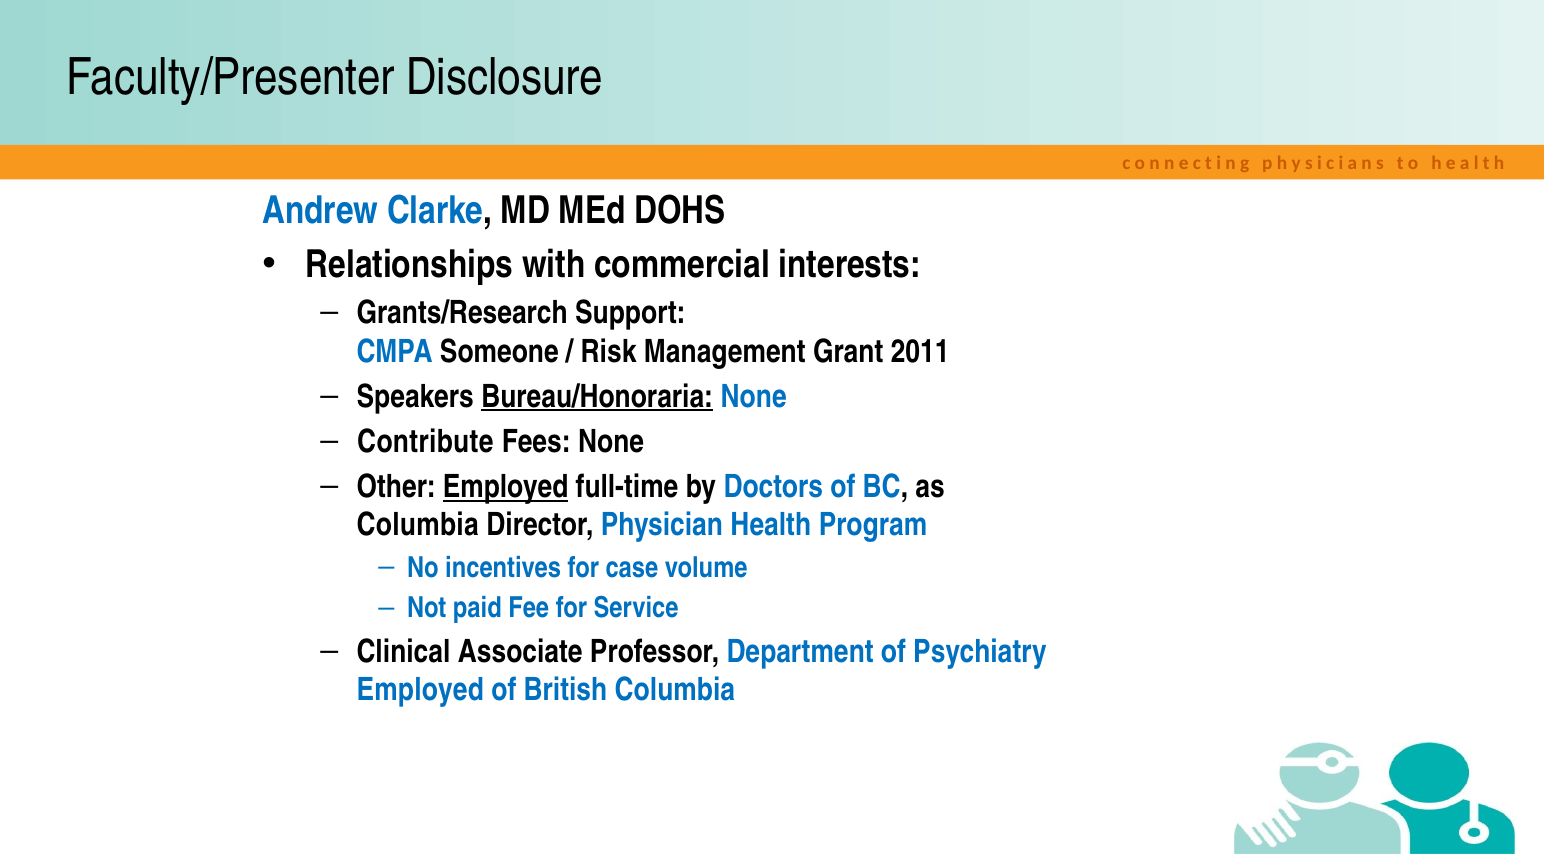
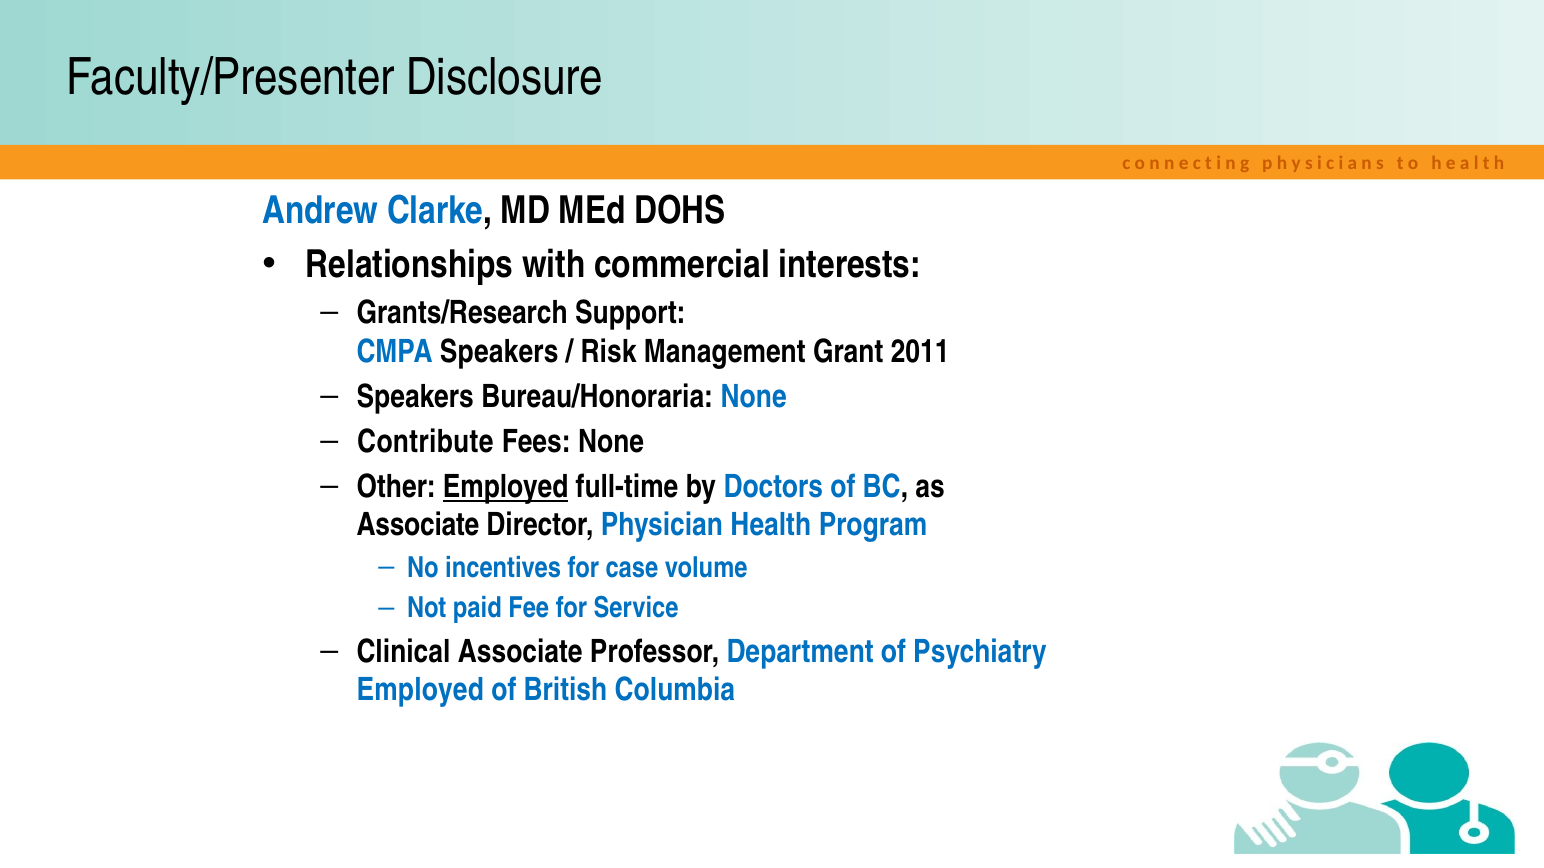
CMPA Someone: Someone -> Speakers (499, 352)
Bureau/Honoraria underline: present -> none (597, 397)
Columbia: Columbia -> Associate (418, 526)
